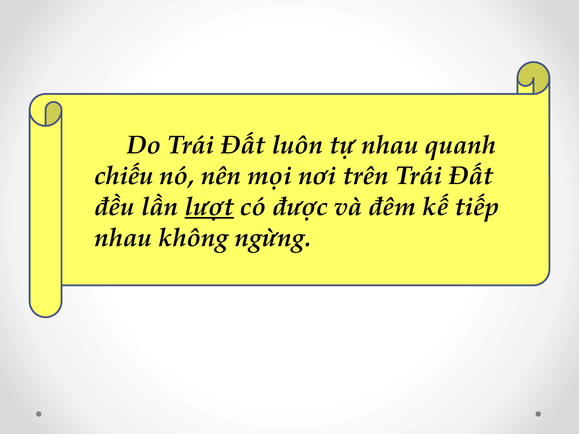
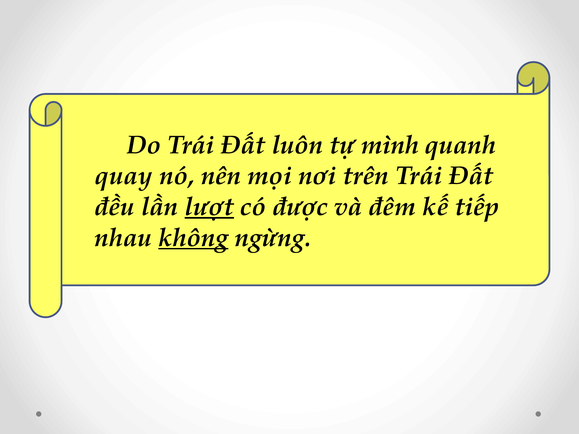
tự nhau: nhau -> mình (390, 145)
chiếu: chiếu -> quay (124, 176)
không underline: none -> present (193, 238)
